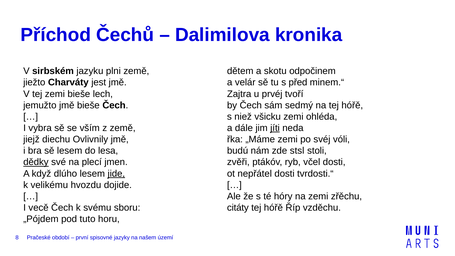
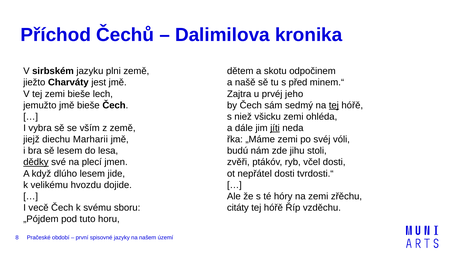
velár: velár -> našě (245, 82)
tvoří: tvoří -> jeho (294, 94)
tej underline: none -> present (334, 105)
Ovlivnily: Ovlivnily -> Marharii (90, 139)
stsl: stsl -> jihu (297, 151)
jide underline: present -> none (116, 174)
